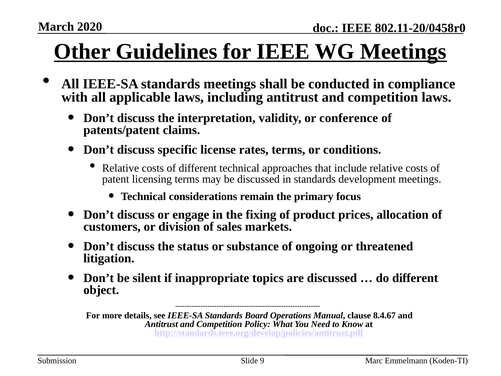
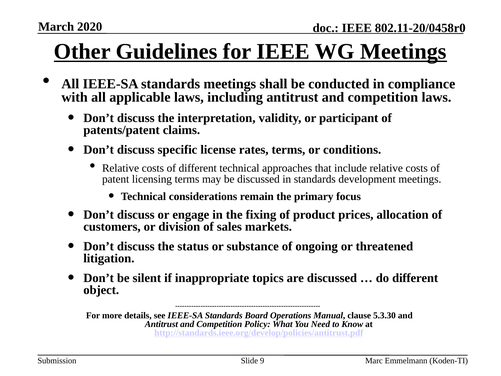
conference: conference -> participant (349, 118)
8.4.67: 8.4.67 -> 5.3.30 (384, 315)
